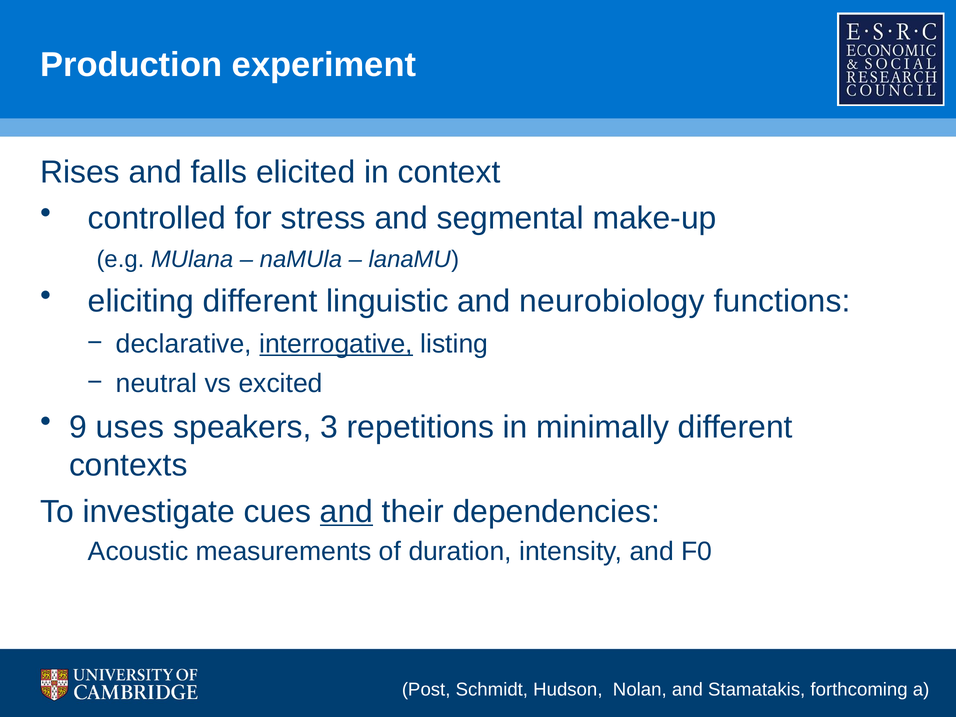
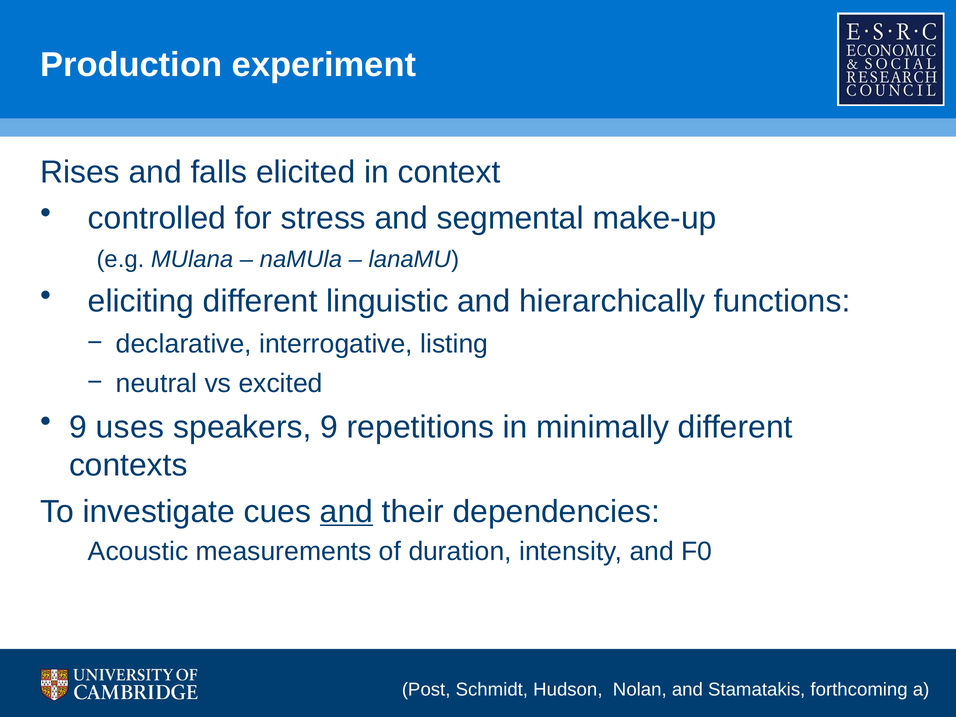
neurobiology: neurobiology -> hierarchically (612, 301)
interrogative underline: present -> none (336, 344)
speakers 3: 3 -> 9 (329, 427)
